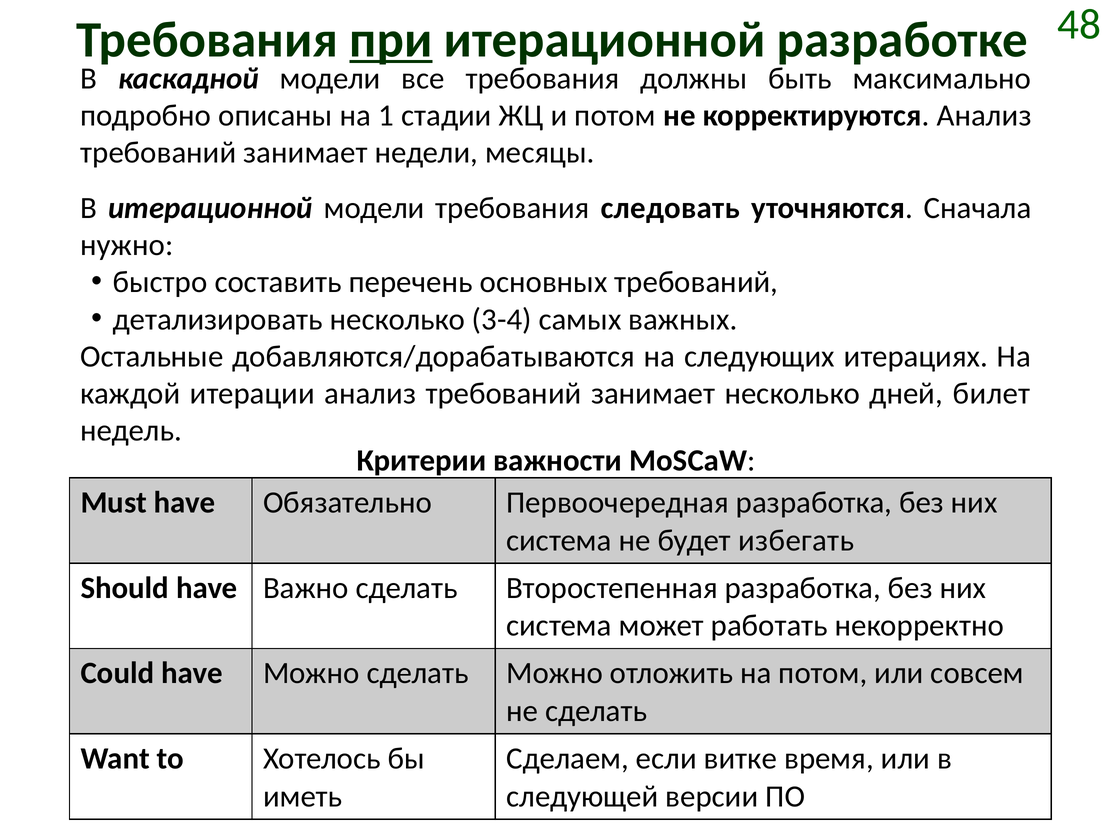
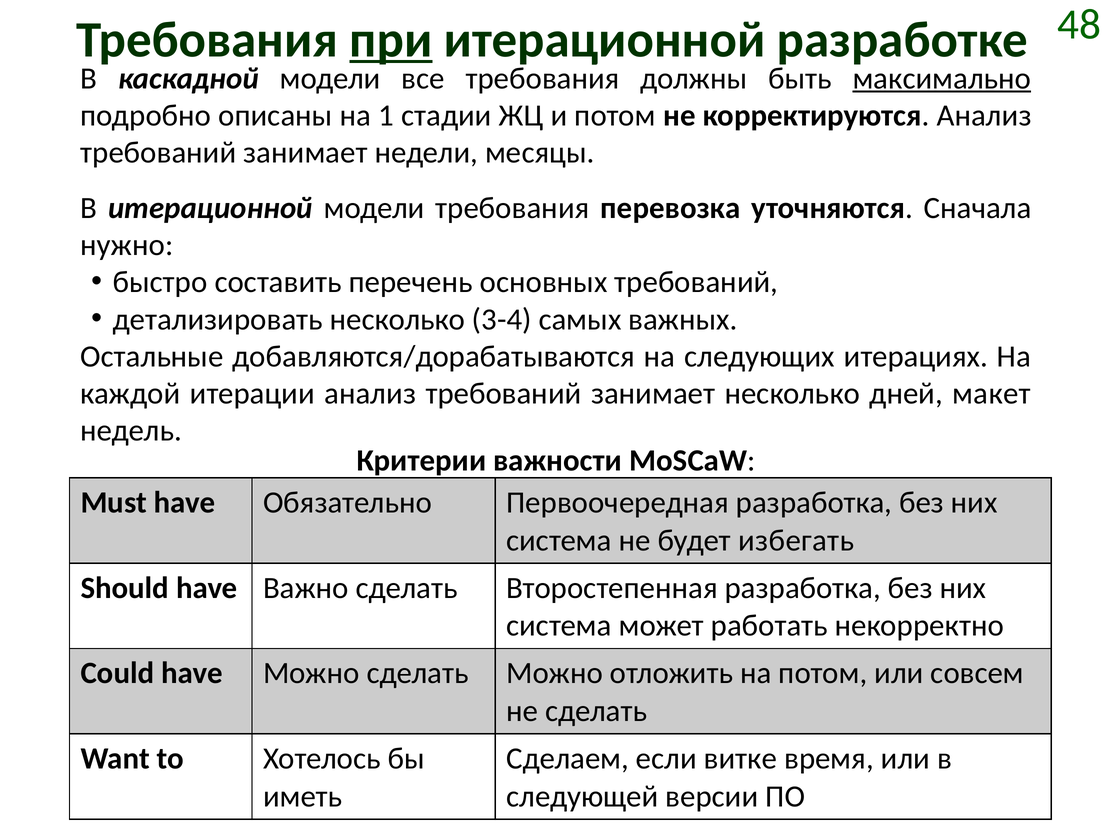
максимально underline: none -> present (942, 78)
следовать: следовать -> перевозка (670, 208)
билет: билет -> макет (992, 393)
